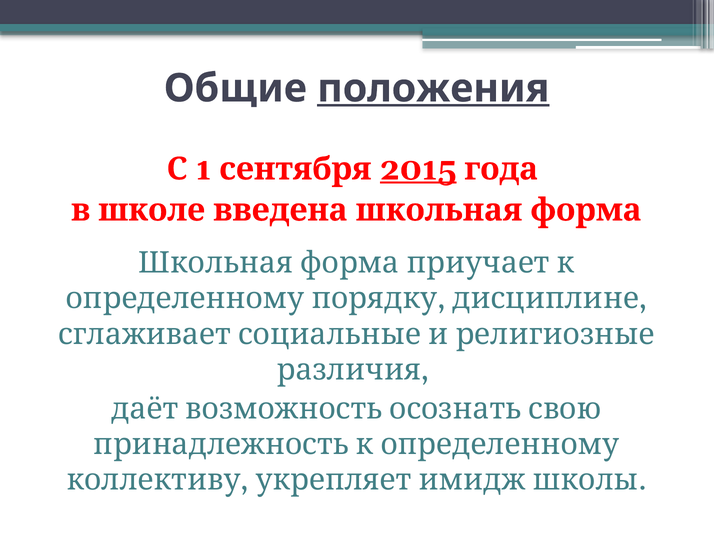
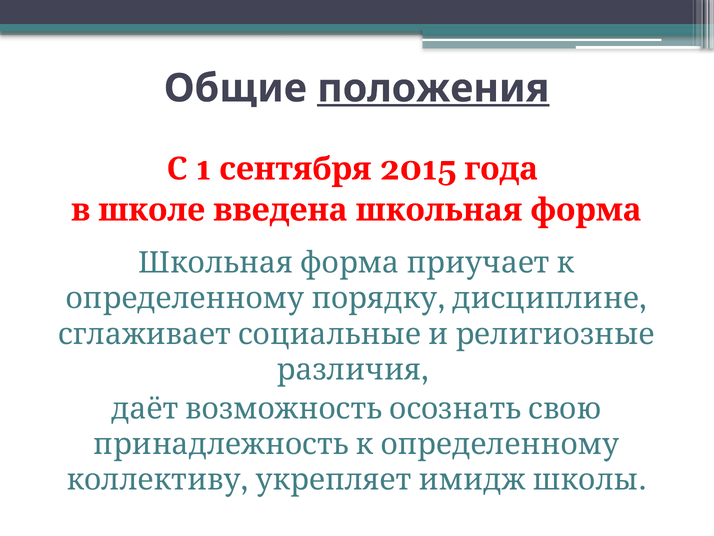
2015 underline: present -> none (418, 169)
